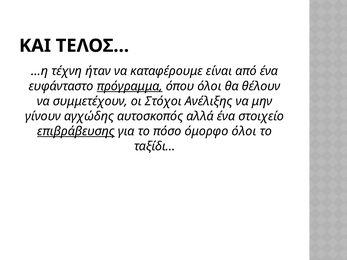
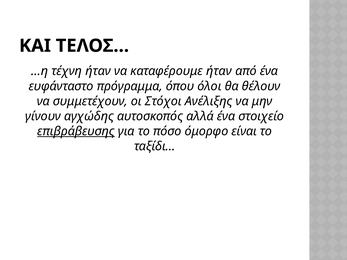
καταφέρουμε είναι: είναι -> ήταν (219, 71)
πρόγραμμα underline: present -> none (130, 86)
όμορφο όλοι: όλοι -> είναι (244, 131)
